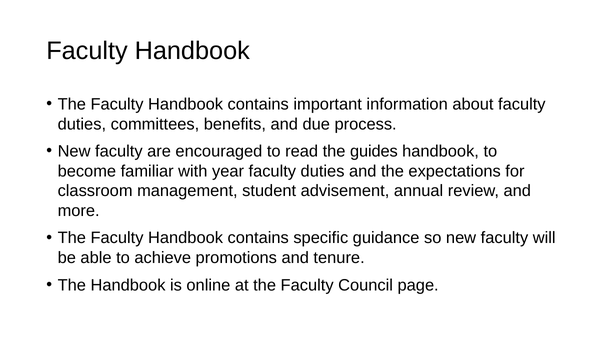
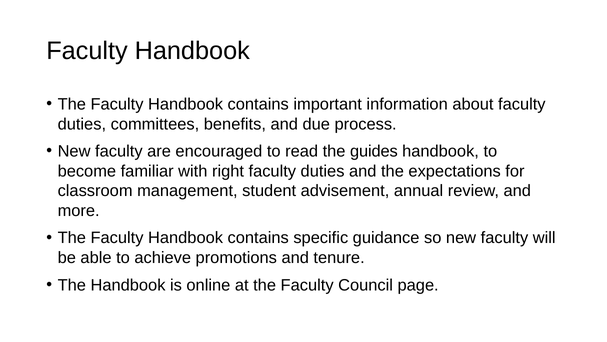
year: year -> right (228, 171)
